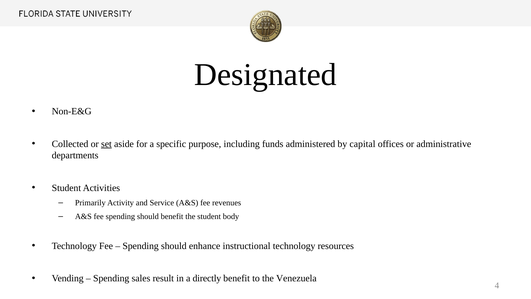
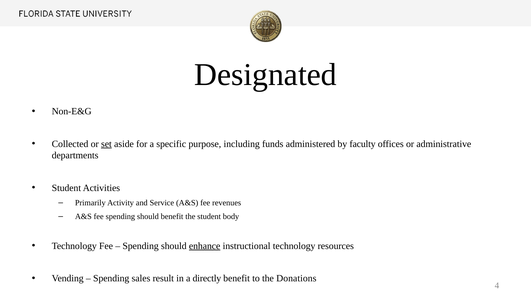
capital: capital -> faculty (363, 144)
enhance underline: none -> present (205, 246)
Venezuela: Venezuela -> Donations (296, 278)
